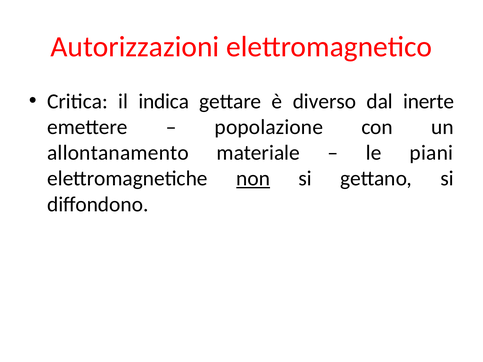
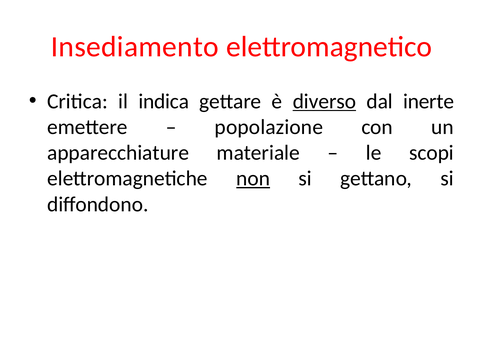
Autorizzazioni: Autorizzazioni -> Insediamento (135, 47)
diverso underline: none -> present (324, 101)
allontanamento: allontanamento -> apparecchiature (118, 153)
piani: piani -> scopi (431, 153)
